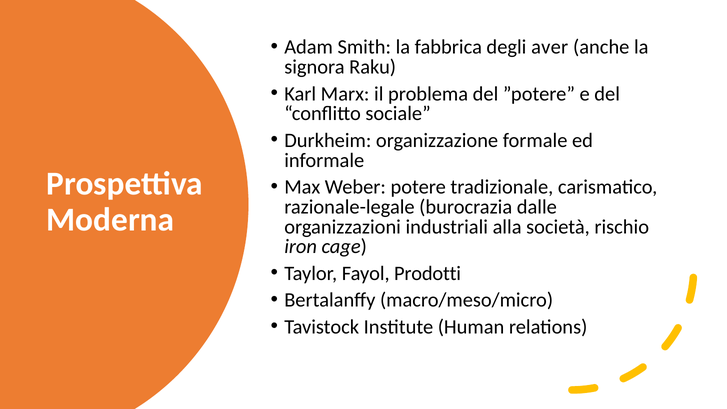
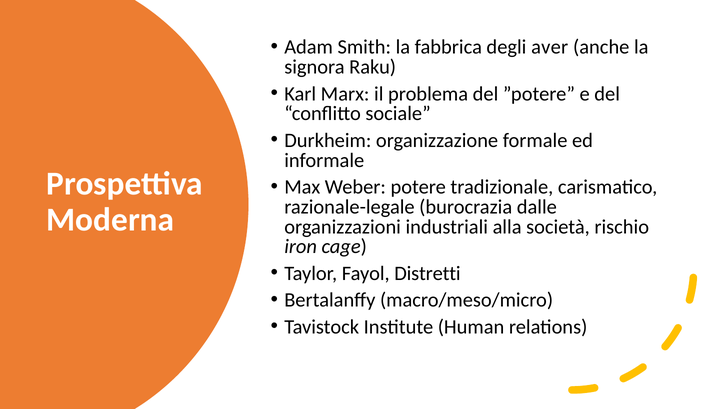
Prodotti: Prodotti -> Distretti (427, 273)
